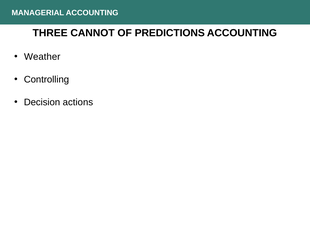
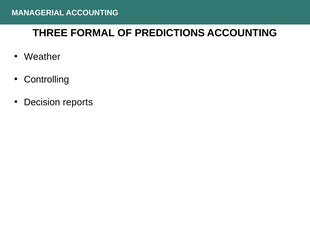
CANNOT: CANNOT -> FORMAL (93, 33)
actions: actions -> reports (78, 102)
